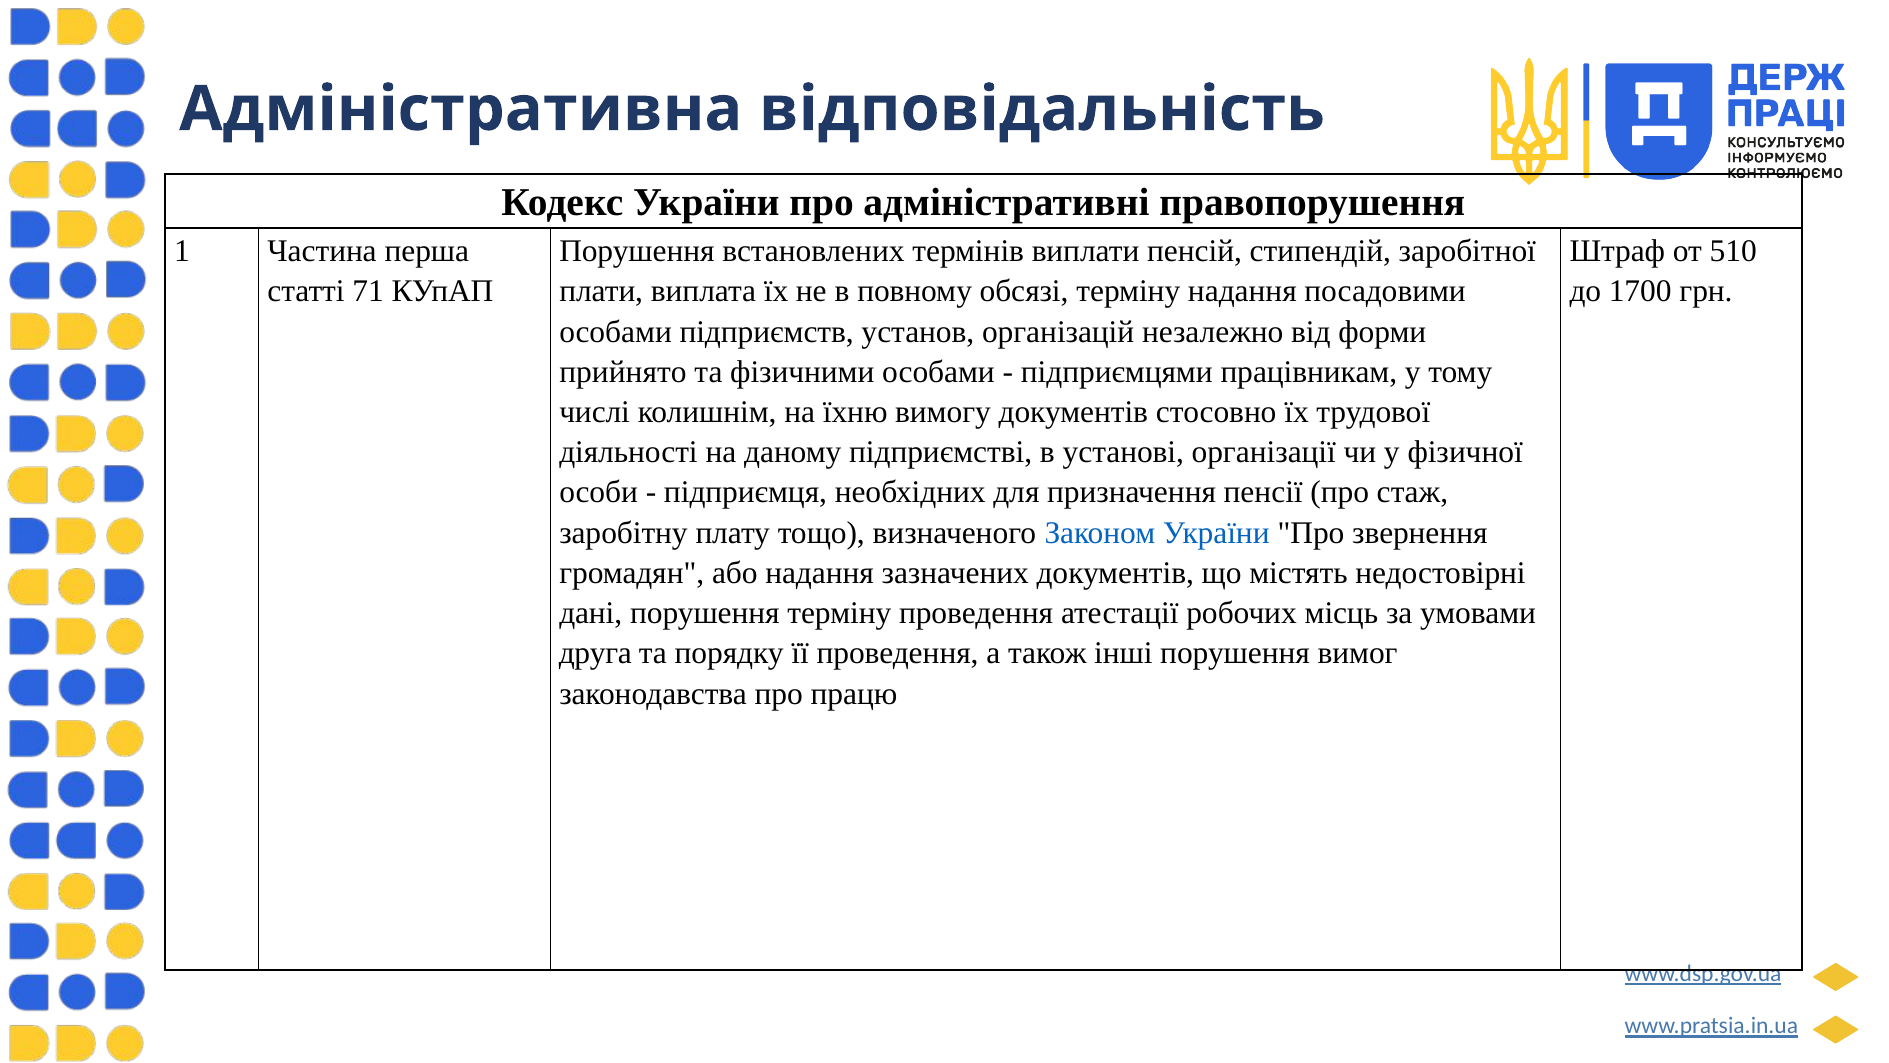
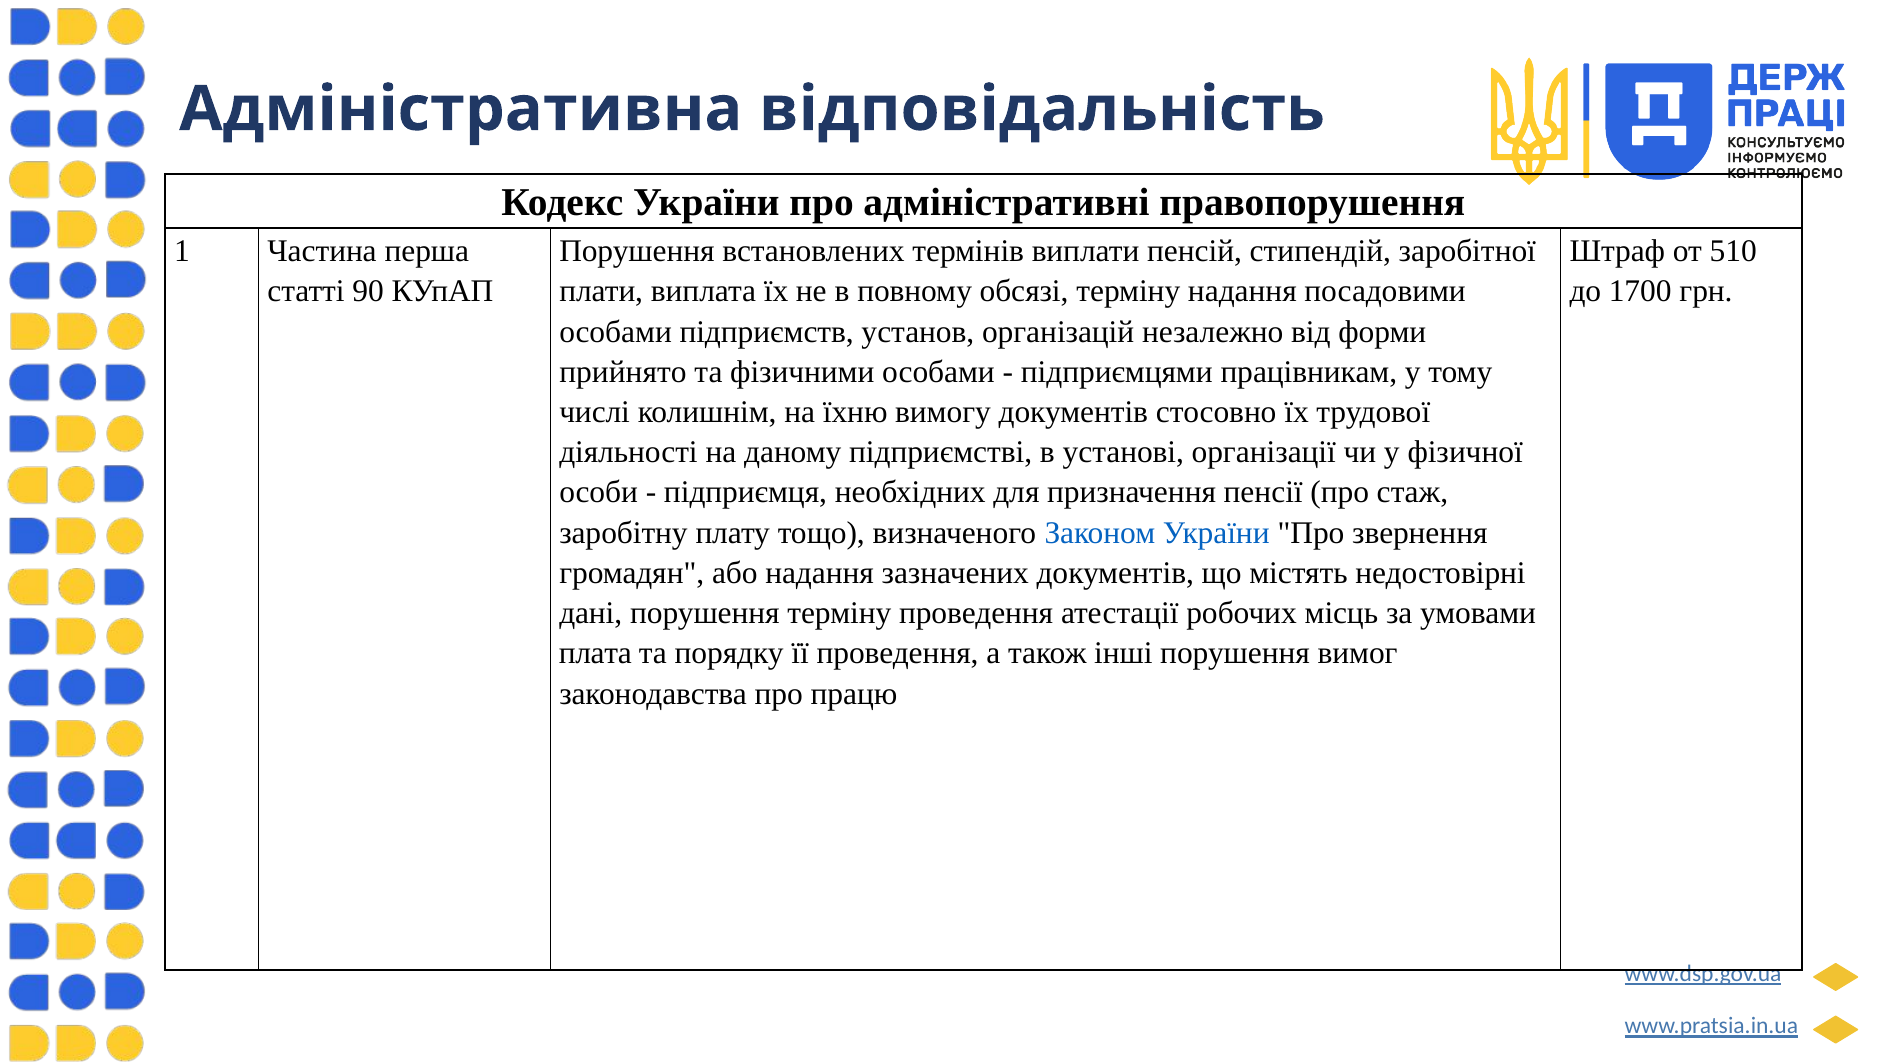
71: 71 -> 90 (368, 291)
друга: друга -> плата (595, 653)
